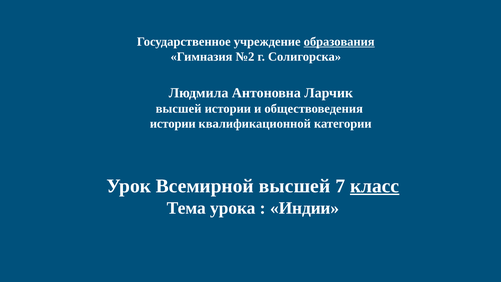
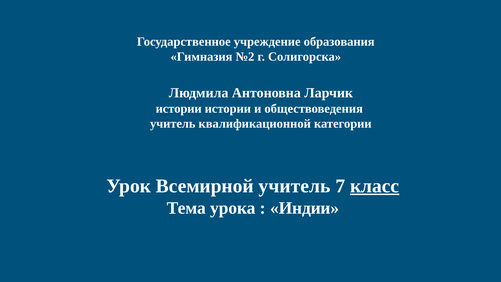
образования underline: present -> none (339, 42)
высшей: высшей -> истории (179, 109)
истории: истории -> учитель (173, 124)
Всемирной высшей: высшей -> учитель (295, 186)
